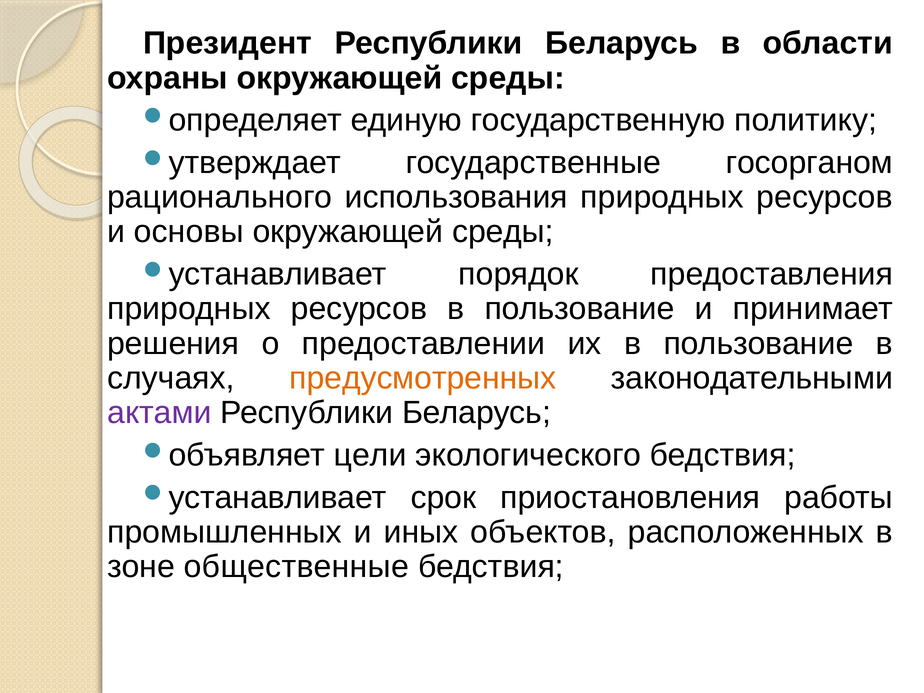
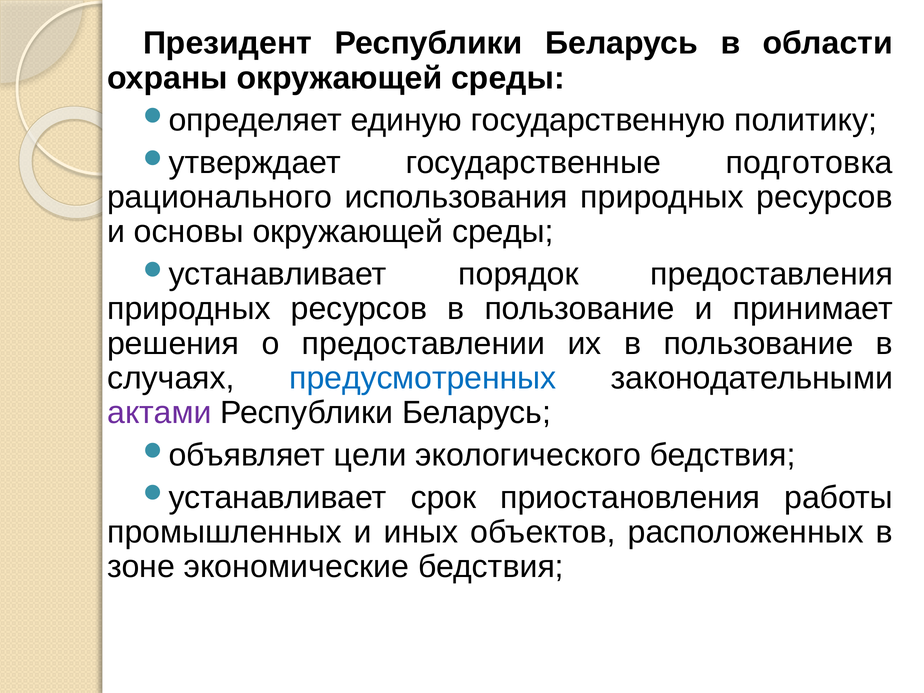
госорганом: госорганом -> подготовка (809, 163)
предусмотренных colour: orange -> blue (423, 378)
общественные: общественные -> экономические (296, 567)
